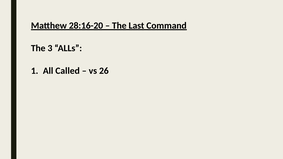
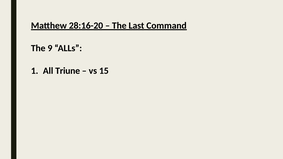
3: 3 -> 9 (50, 48)
Called: Called -> Triune (68, 71)
26: 26 -> 15 (104, 71)
